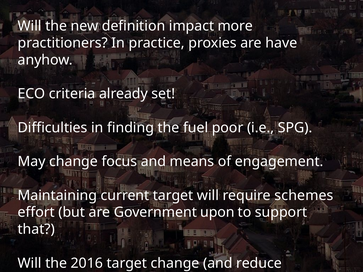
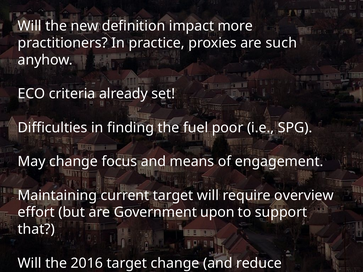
have: have -> such (281, 43)
schemes: schemes -> overview (304, 196)
